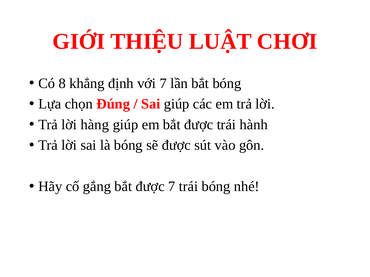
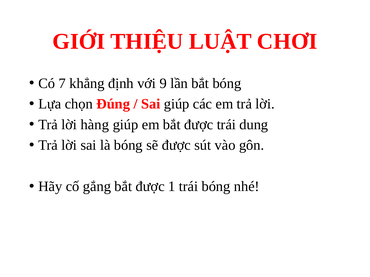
8: 8 -> 7 (62, 83)
với 7: 7 -> 9 (163, 83)
hành: hành -> dung (254, 125)
được 7: 7 -> 1 (172, 187)
